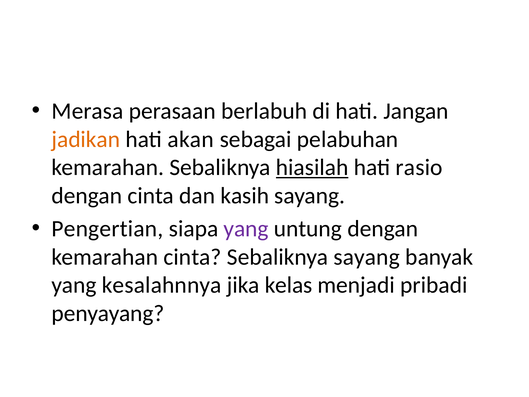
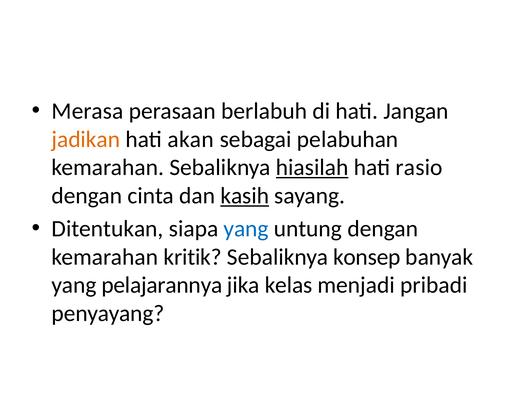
kasih underline: none -> present (245, 196)
Pengertian: Pengertian -> Ditentukan (108, 229)
yang colour: purple -> blue (246, 229)
kemarahan cinta: cinta -> kritik (193, 257)
Sebaliknya sayang: sayang -> konsep (367, 257)
kesalahnnya: kesalahnnya -> pelajarannya (162, 285)
